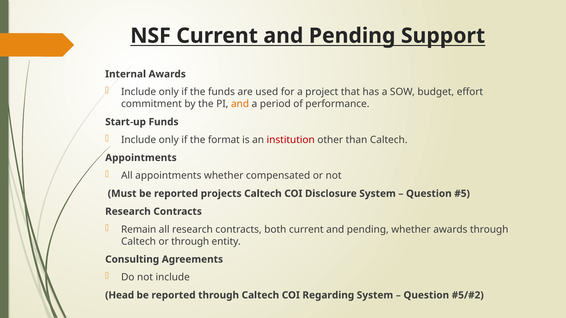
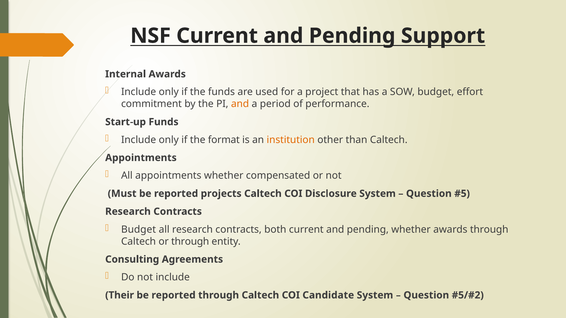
institution colour: red -> orange (291, 140)
Remain: Remain -> Budget (139, 230)
Head: Head -> Their (120, 295)
Regarding: Regarding -> Candidate (328, 295)
